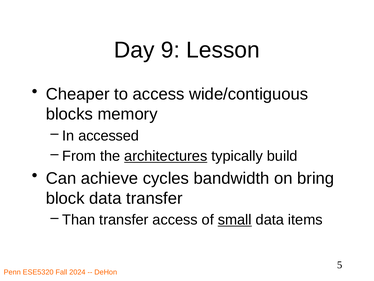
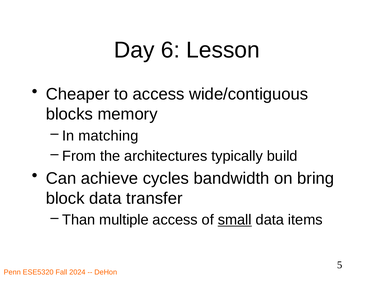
9: 9 -> 6 (170, 50)
accessed: accessed -> matching (108, 135)
architectures underline: present -> none (166, 156)
Than transfer: transfer -> multiple (124, 219)
